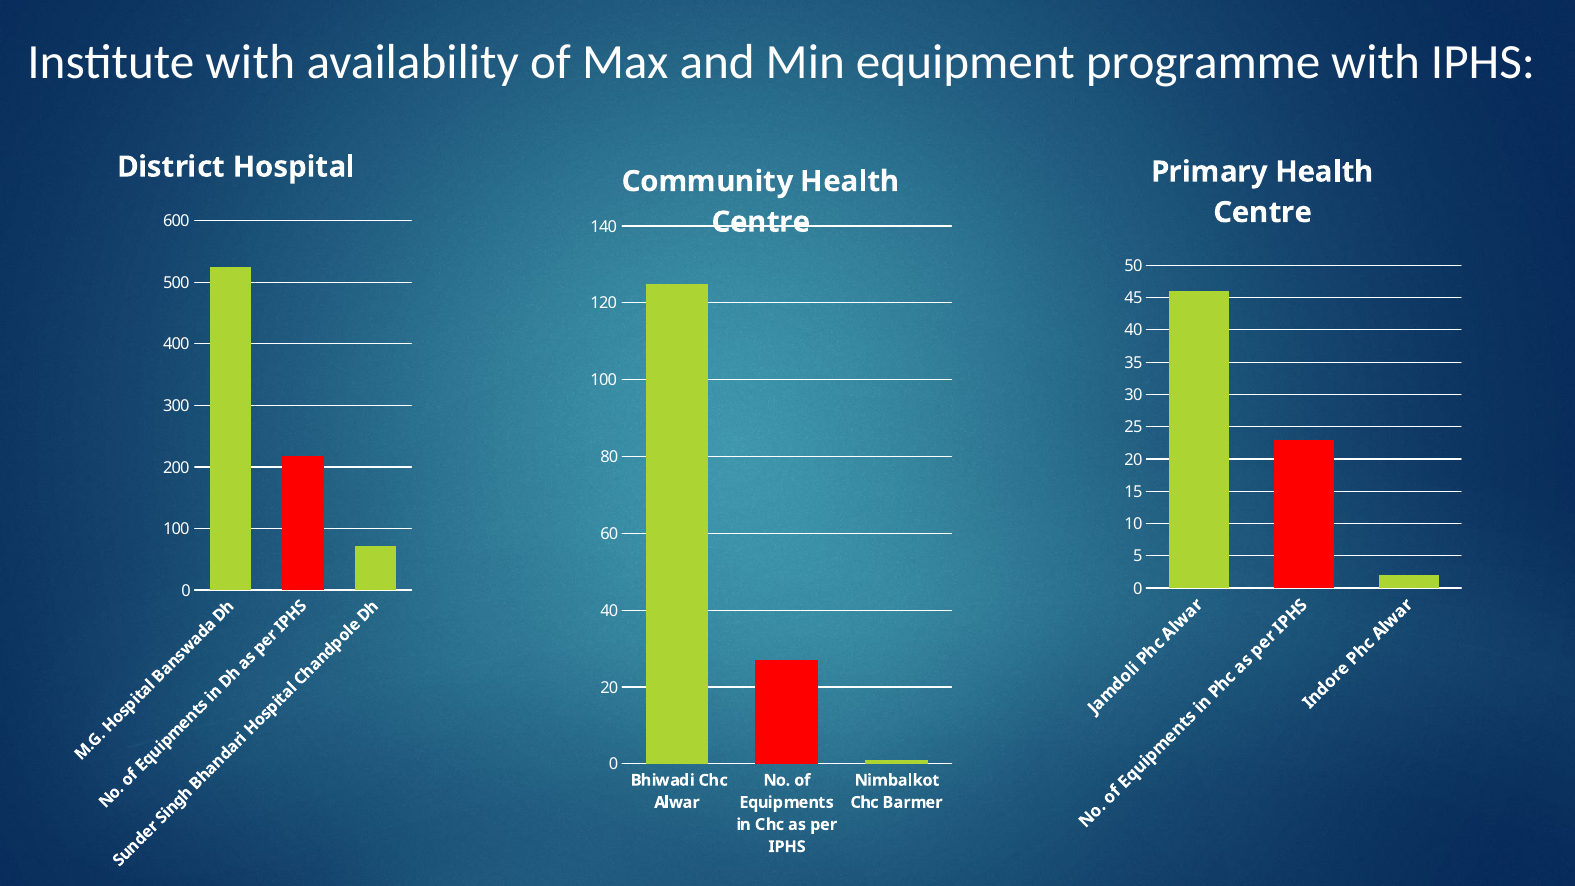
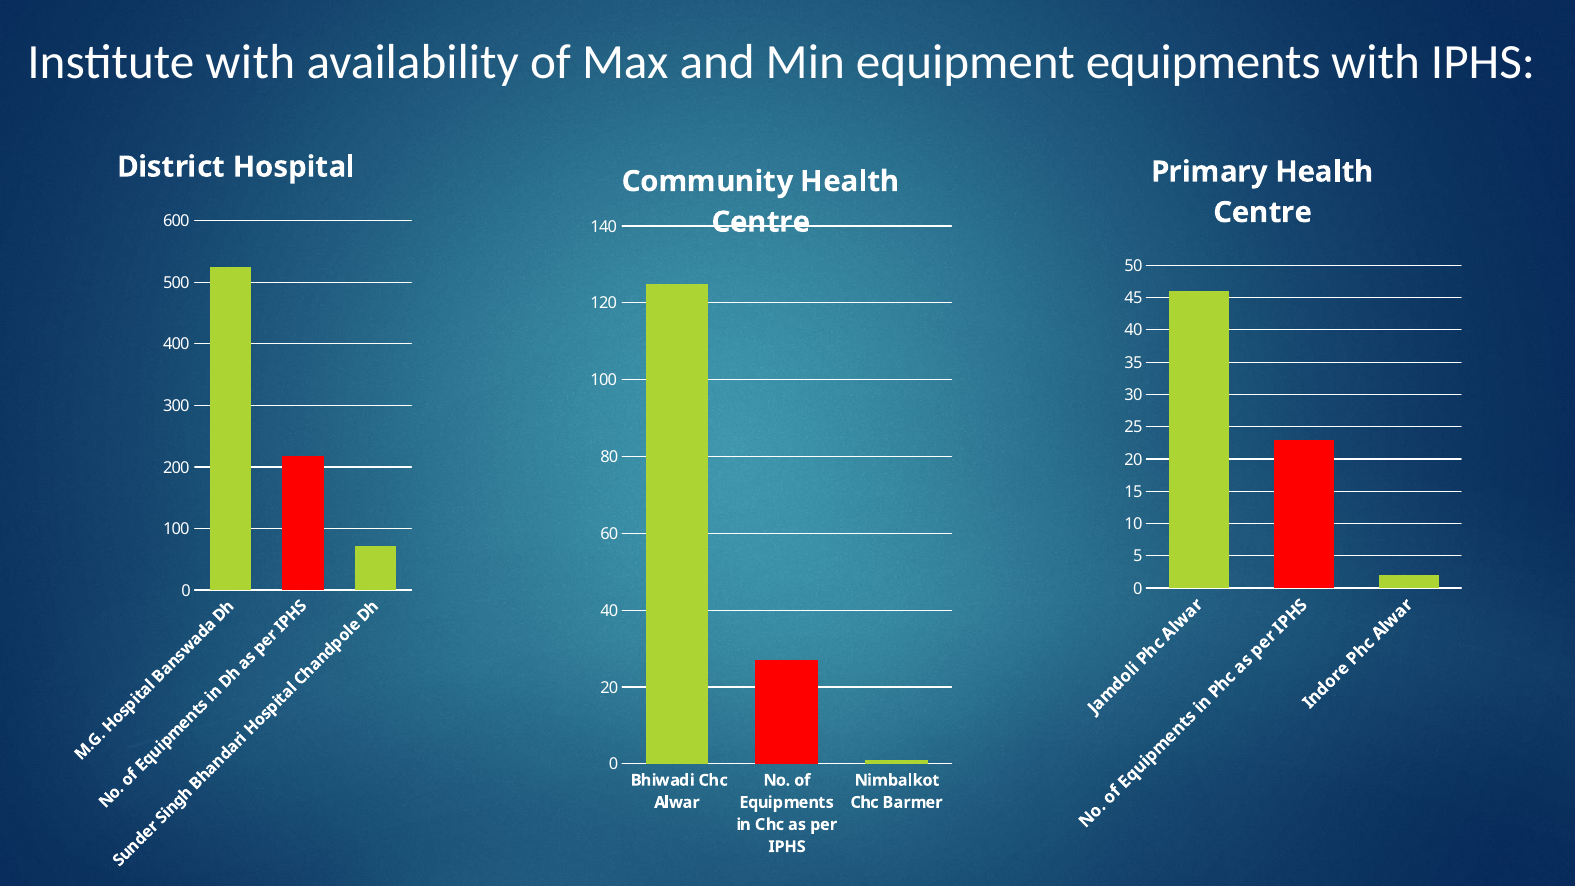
equipment programme: programme -> equipments (1203, 62)
